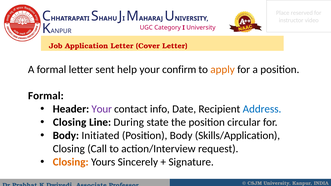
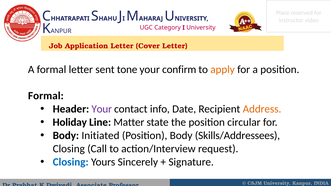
help: help -> tone (127, 69)
Address colour: blue -> orange (262, 109)
Closing: Closing -> Holiday (70, 122)
During: During -> Matter (129, 122)
Skills/Application: Skills/Application -> Skills/Addressees (237, 136)
Closing colour: orange -> blue (71, 162)
